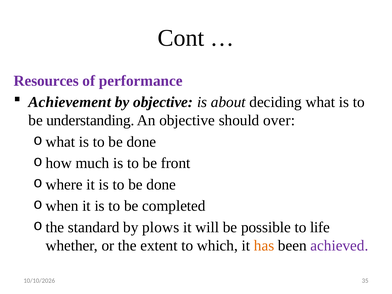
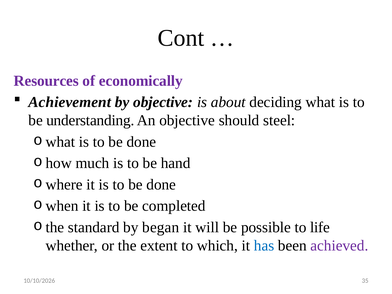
performance: performance -> economically (141, 81)
over: over -> steel (279, 120)
front: front -> hand (176, 163)
plows: plows -> began (161, 227)
has colour: orange -> blue (264, 246)
